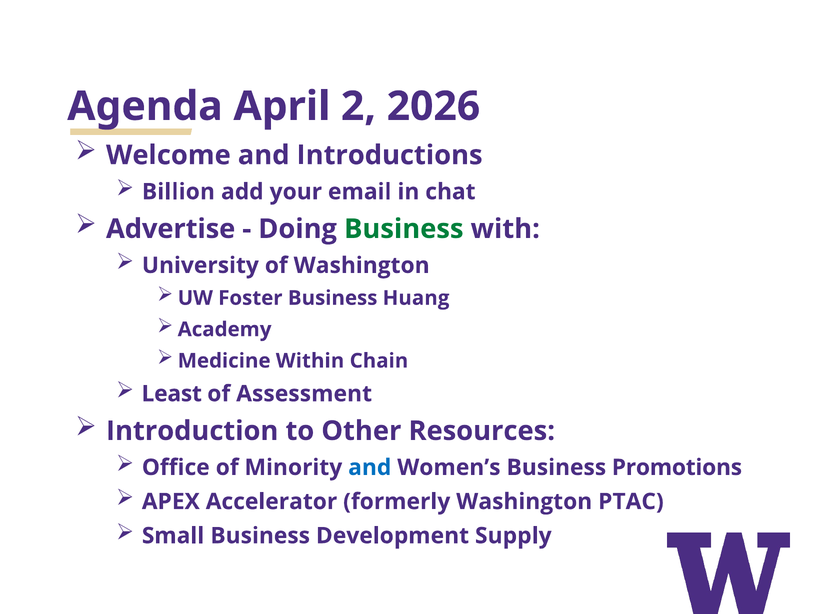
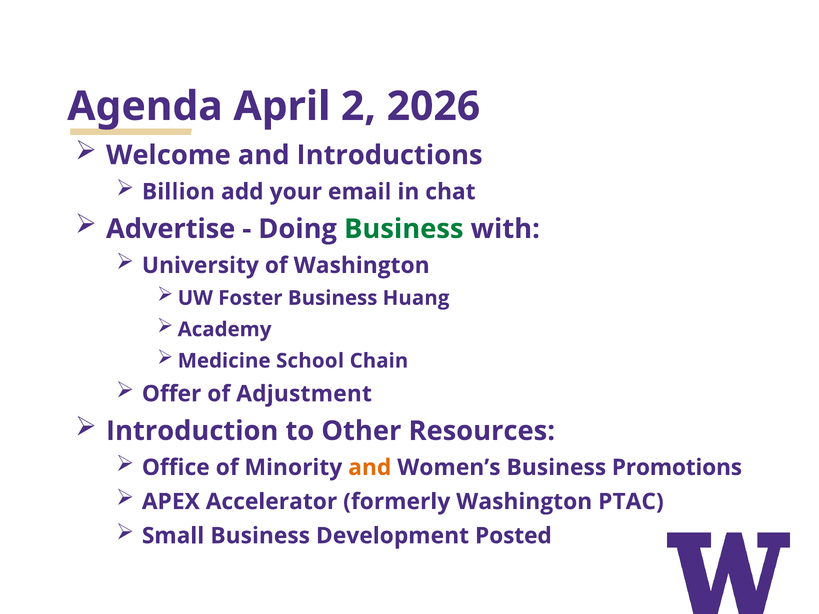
Within: Within -> School (310, 361)
Least: Least -> Offer (172, 394)
Assessment: Assessment -> Adjustment (304, 394)
and colour: blue -> orange (370, 468)
Supply: Supply -> Posted (513, 536)
